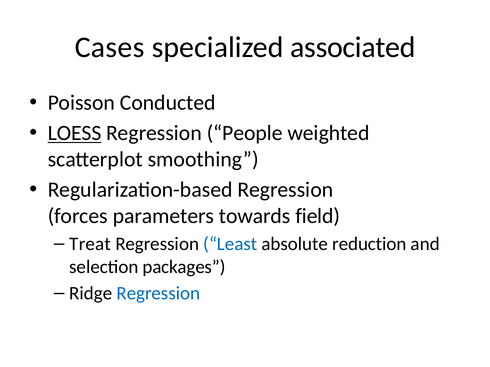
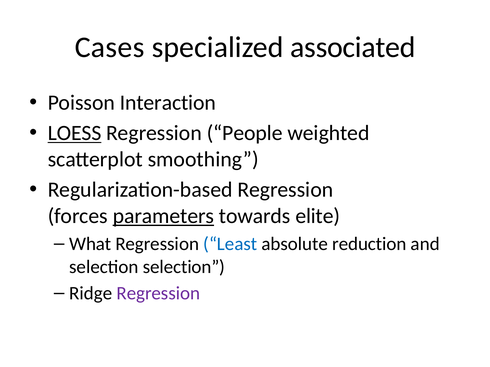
Conducted: Conducted -> Interaction (168, 103)
parameters underline: none -> present (163, 216)
field: field -> elite (318, 216)
Treat: Treat -> What (90, 244)
selection packages: packages -> selection (184, 267)
Regression colour: blue -> purple (158, 294)
